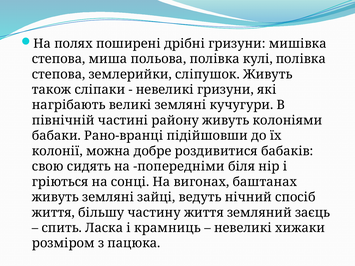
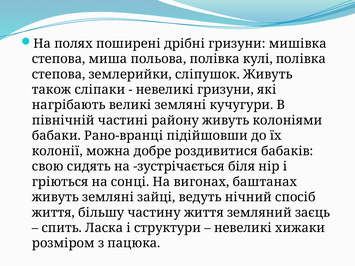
попередніми: попередніми -> зустрічається (179, 167)
крамниць: крамниць -> структури (168, 228)
